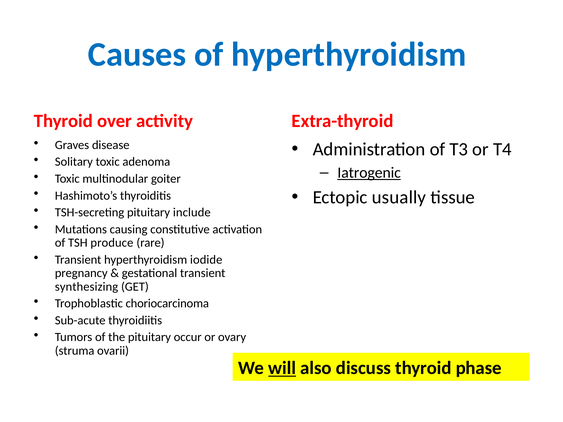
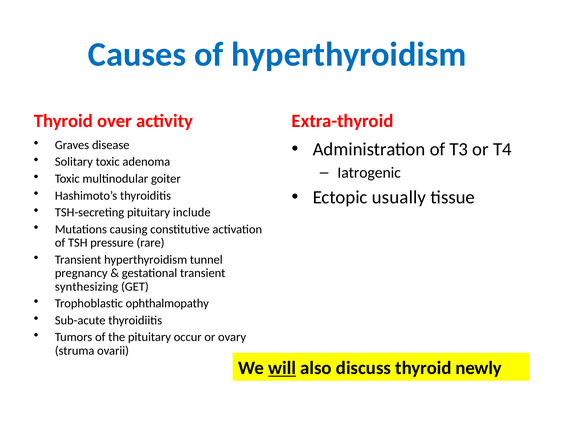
Iatrogenic underline: present -> none (369, 173)
produce: produce -> pressure (112, 243)
iodide: iodide -> tunnel (206, 260)
choriocarcinoma: choriocarcinoma -> ophthalmopathy (167, 304)
phase: phase -> newly (479, 368)
